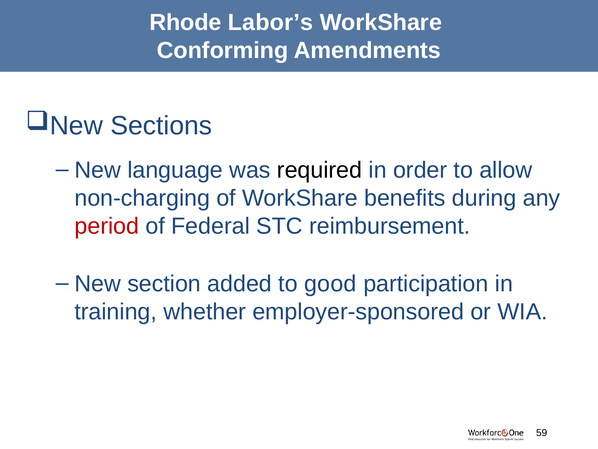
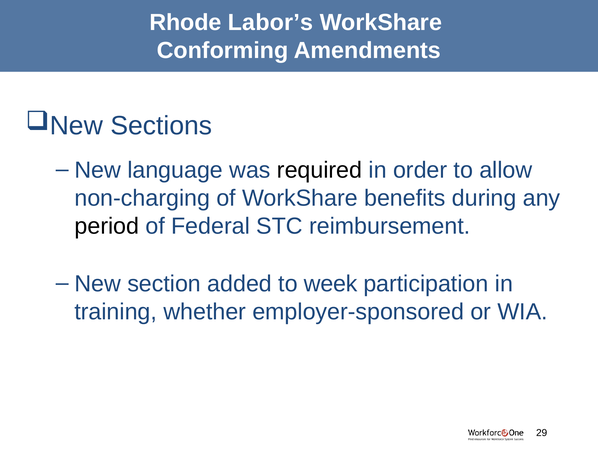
period colour: red -> black (107, 226)
good: good -> week (331, 284)
59: 59 -> 29 (542, 432)
